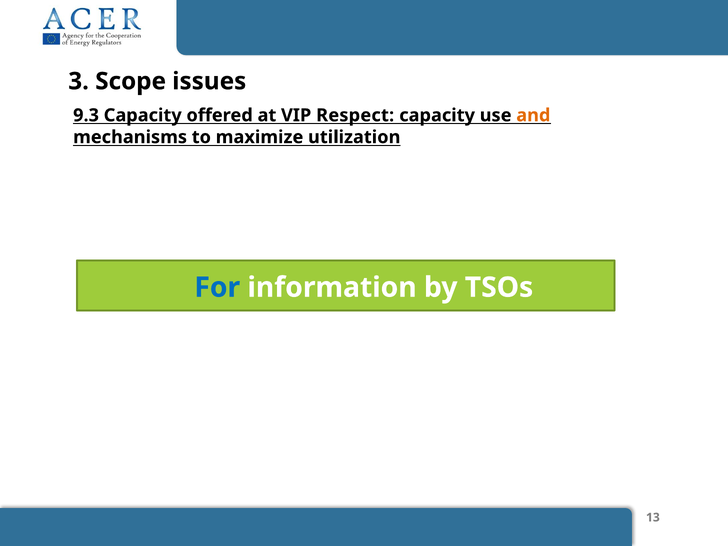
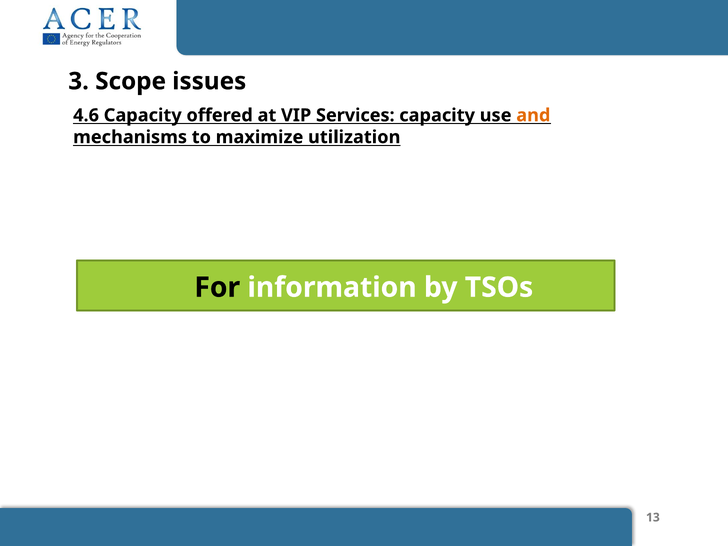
9.3: 9.3 -> 4.6 (86, 115)
Respect: Respect -> Services (355, 115)
For colour: blue -> black (217, 287)
